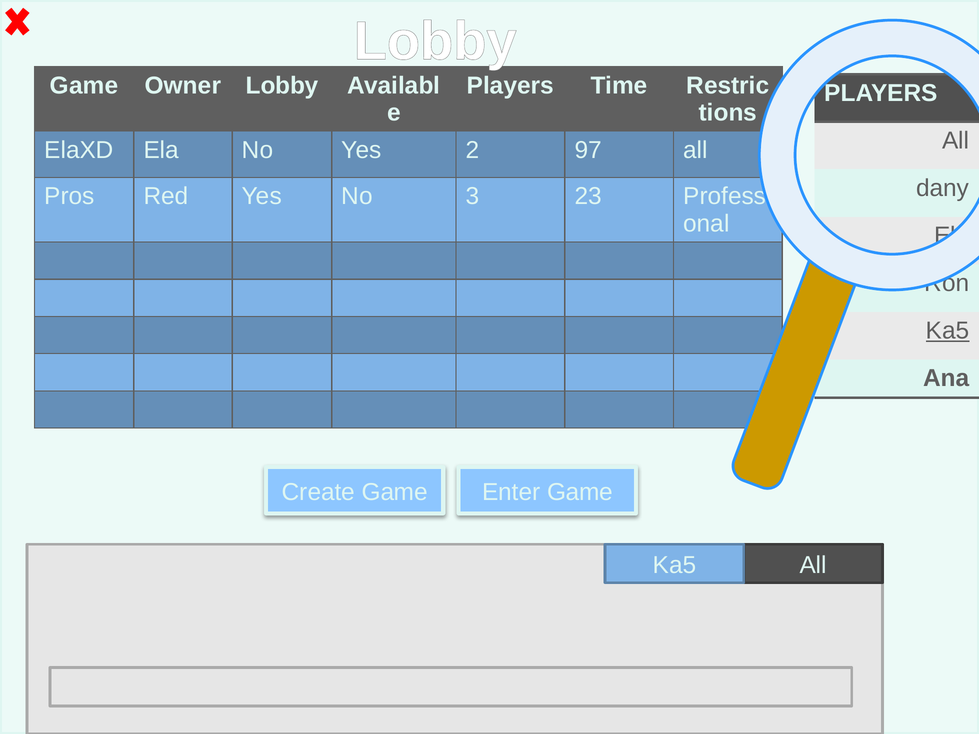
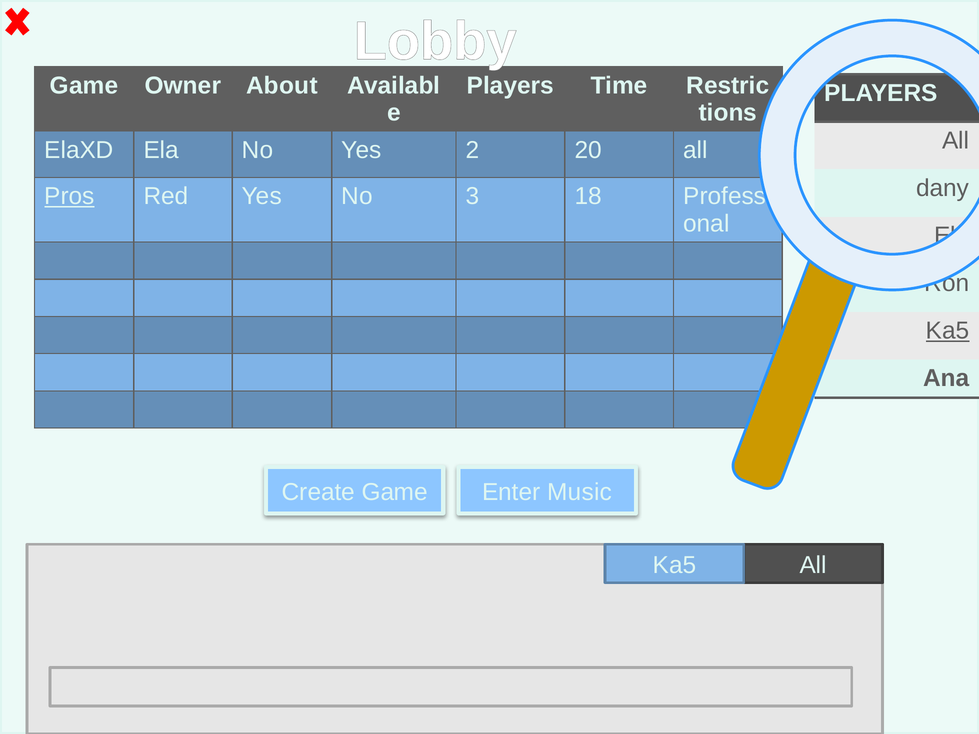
Owner Lobby: Lobby -> About (282, 85)
97: 97 -> 20 (588, 150)
Pros underline: none -> present (70, 196)
23: 23 -> 18 (588, 196)
Enter Game: Game -> Music (580, 492)
